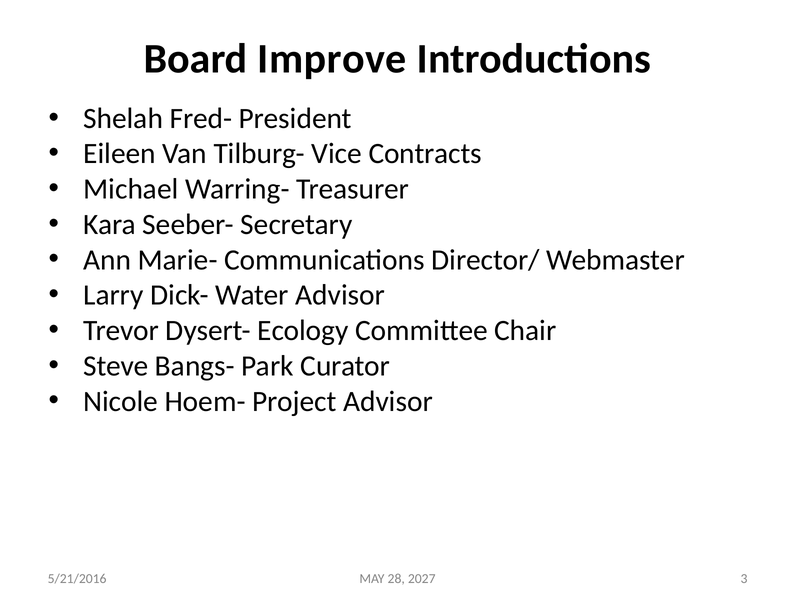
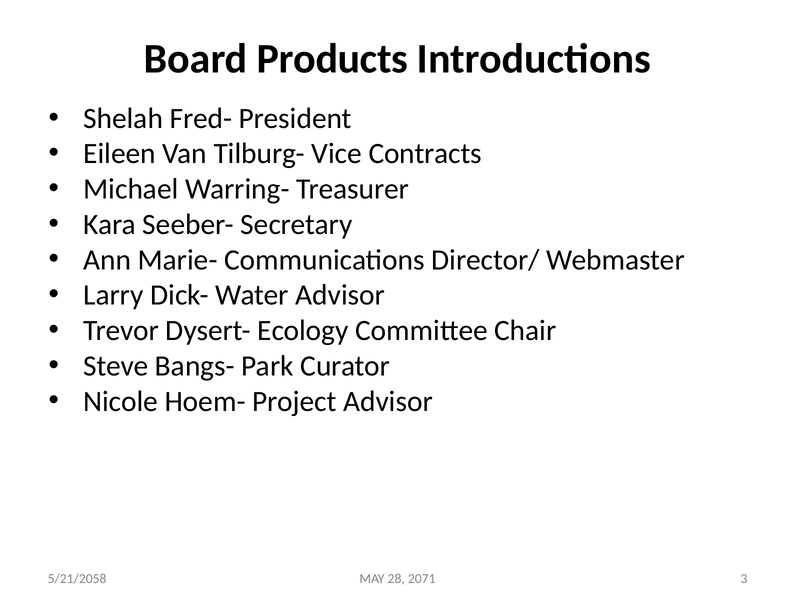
Improve: Improve -> Products (332, 59)
2027: 2027 -> 2071 (422, 578)
5/21/2016: 5/21/2016 -> 5/21/2058 (77, 578)
